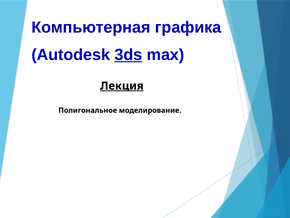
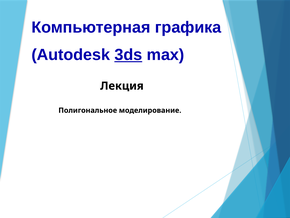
Лекция underline: present -> none (122, 86)
